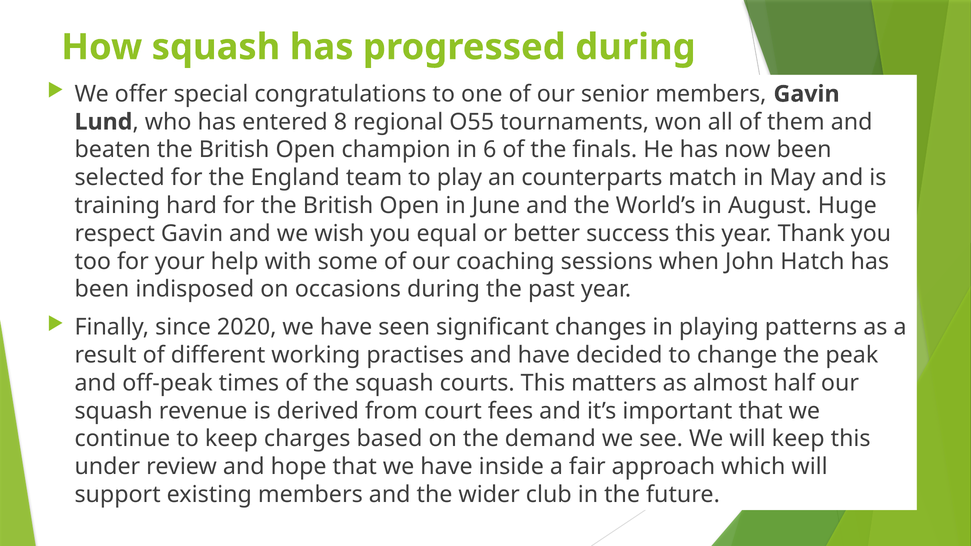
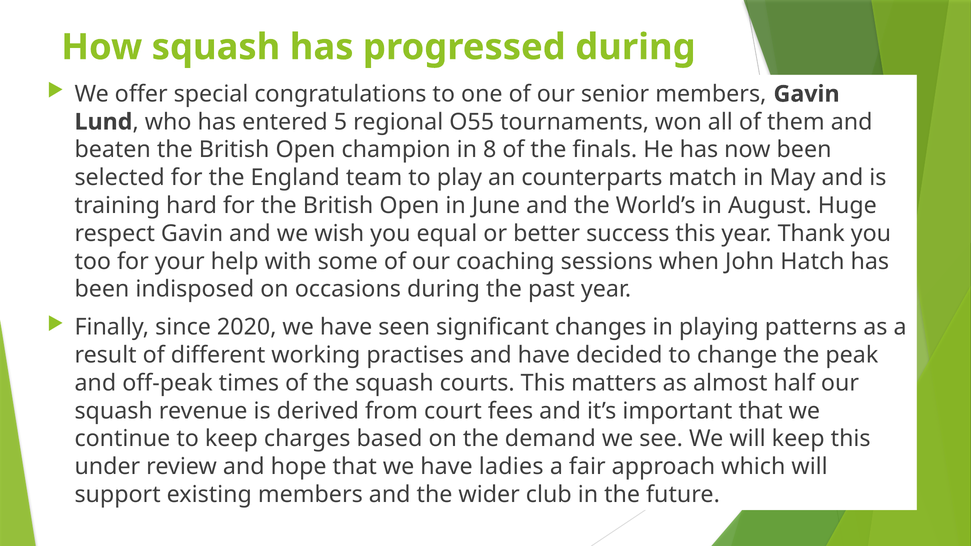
8: 8 -> 5 (340, 122)
6: 6 -> 8 (490, 150)
inside: inside -> ladies (511, 467)
